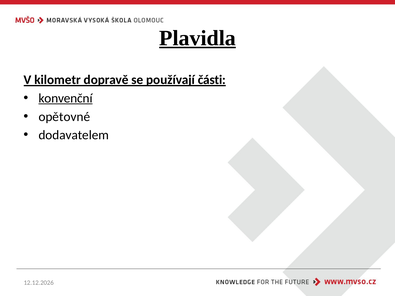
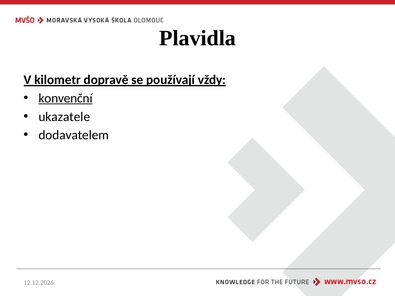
Plavidla underline: present -> none (197, 38)
části: části -> vždy (212, 80)
opětovné: opětovné -> ukazatele (64, 117)
